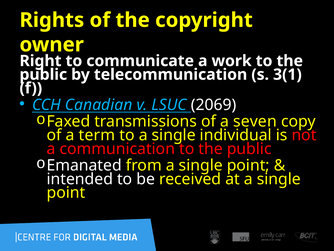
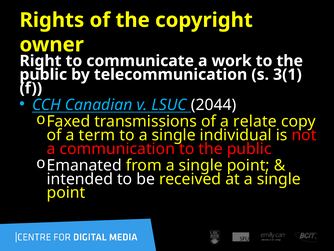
2069: 2069 -> 2044 (214, 105)
seven: seven -> relate (255, 121)
